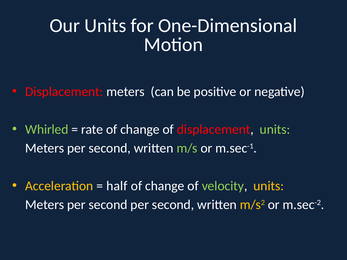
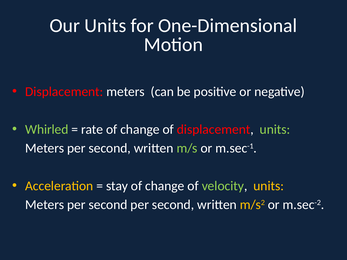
half: half -> stay (117, 186)
